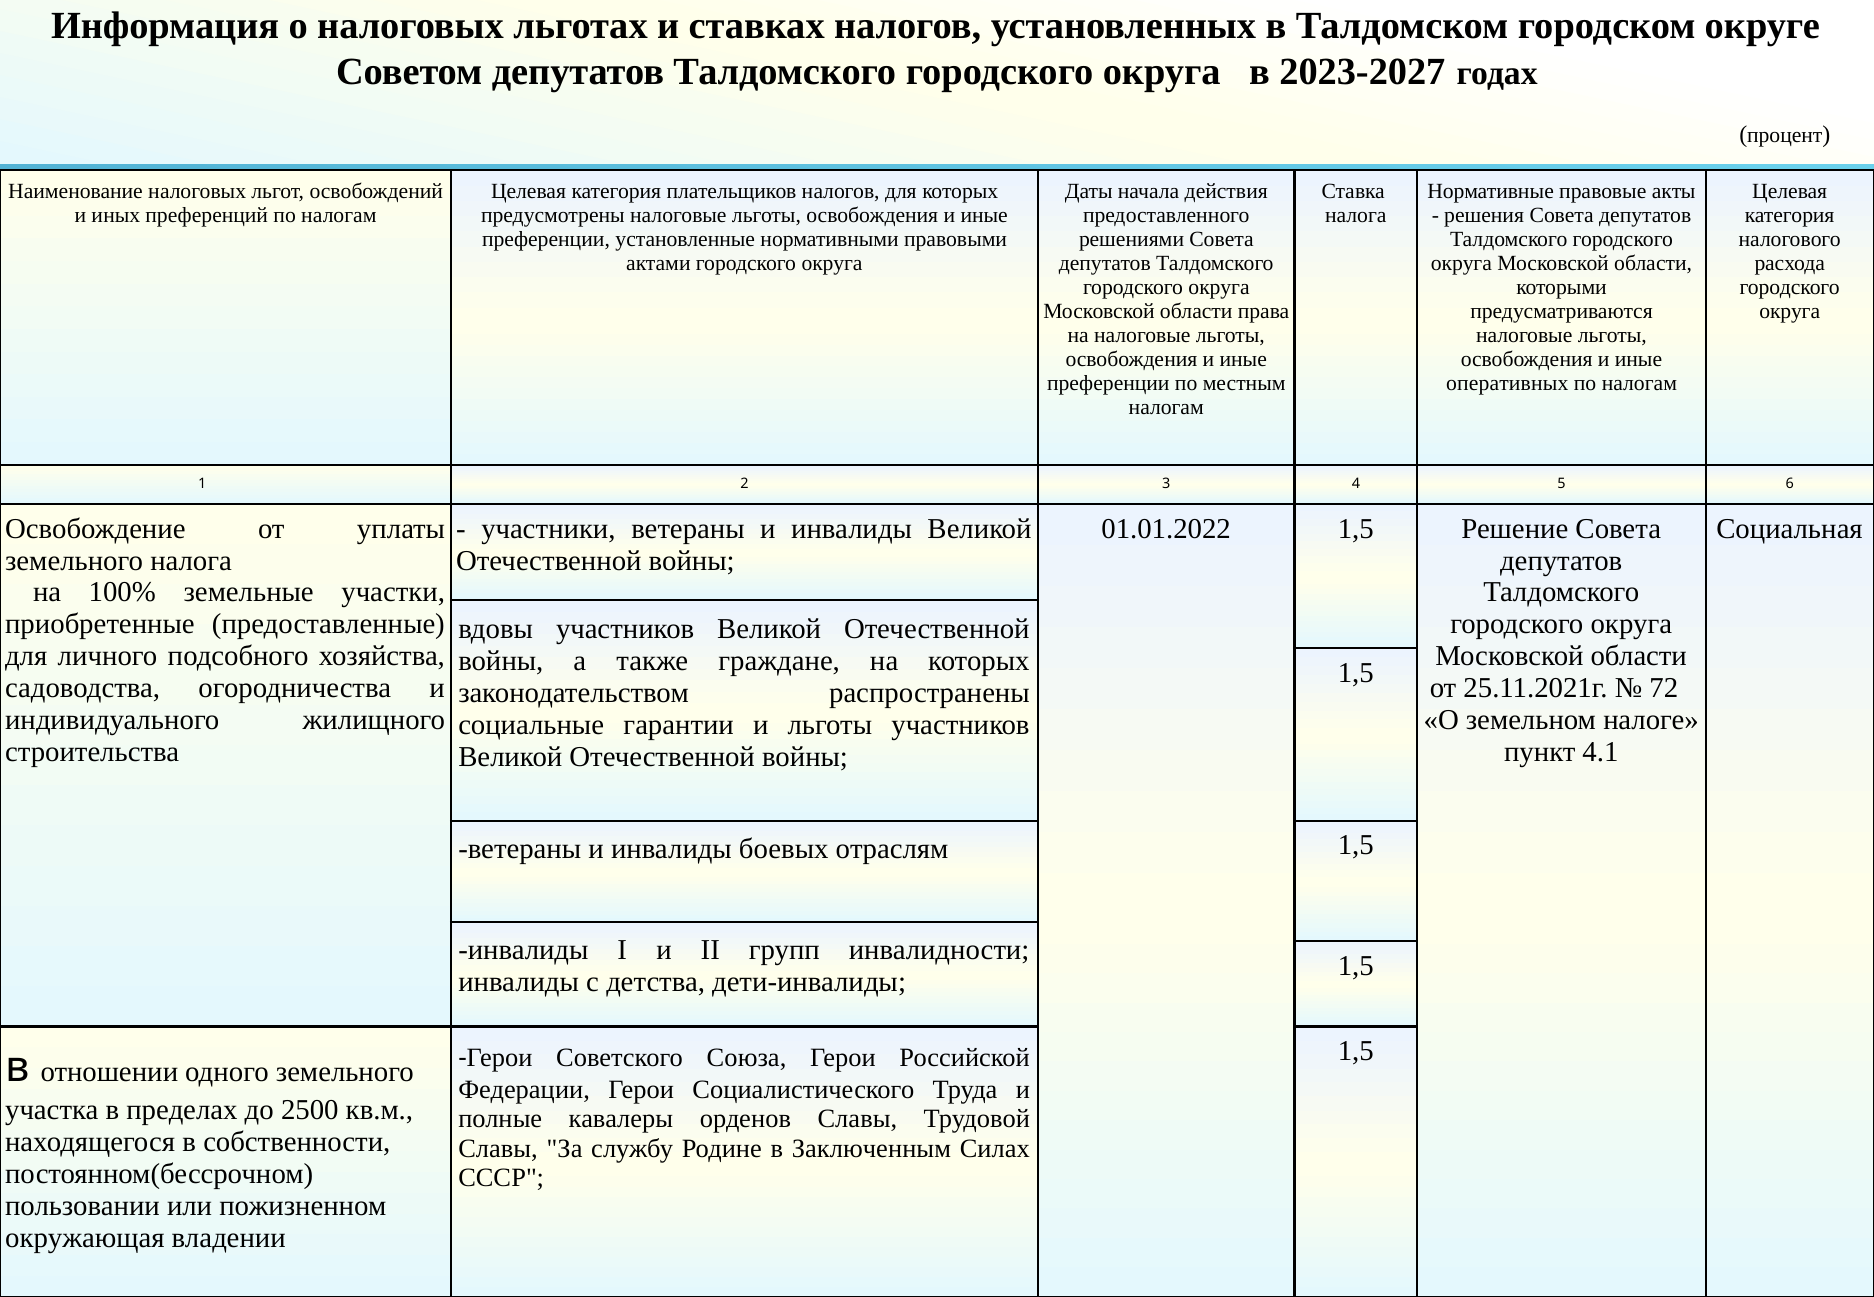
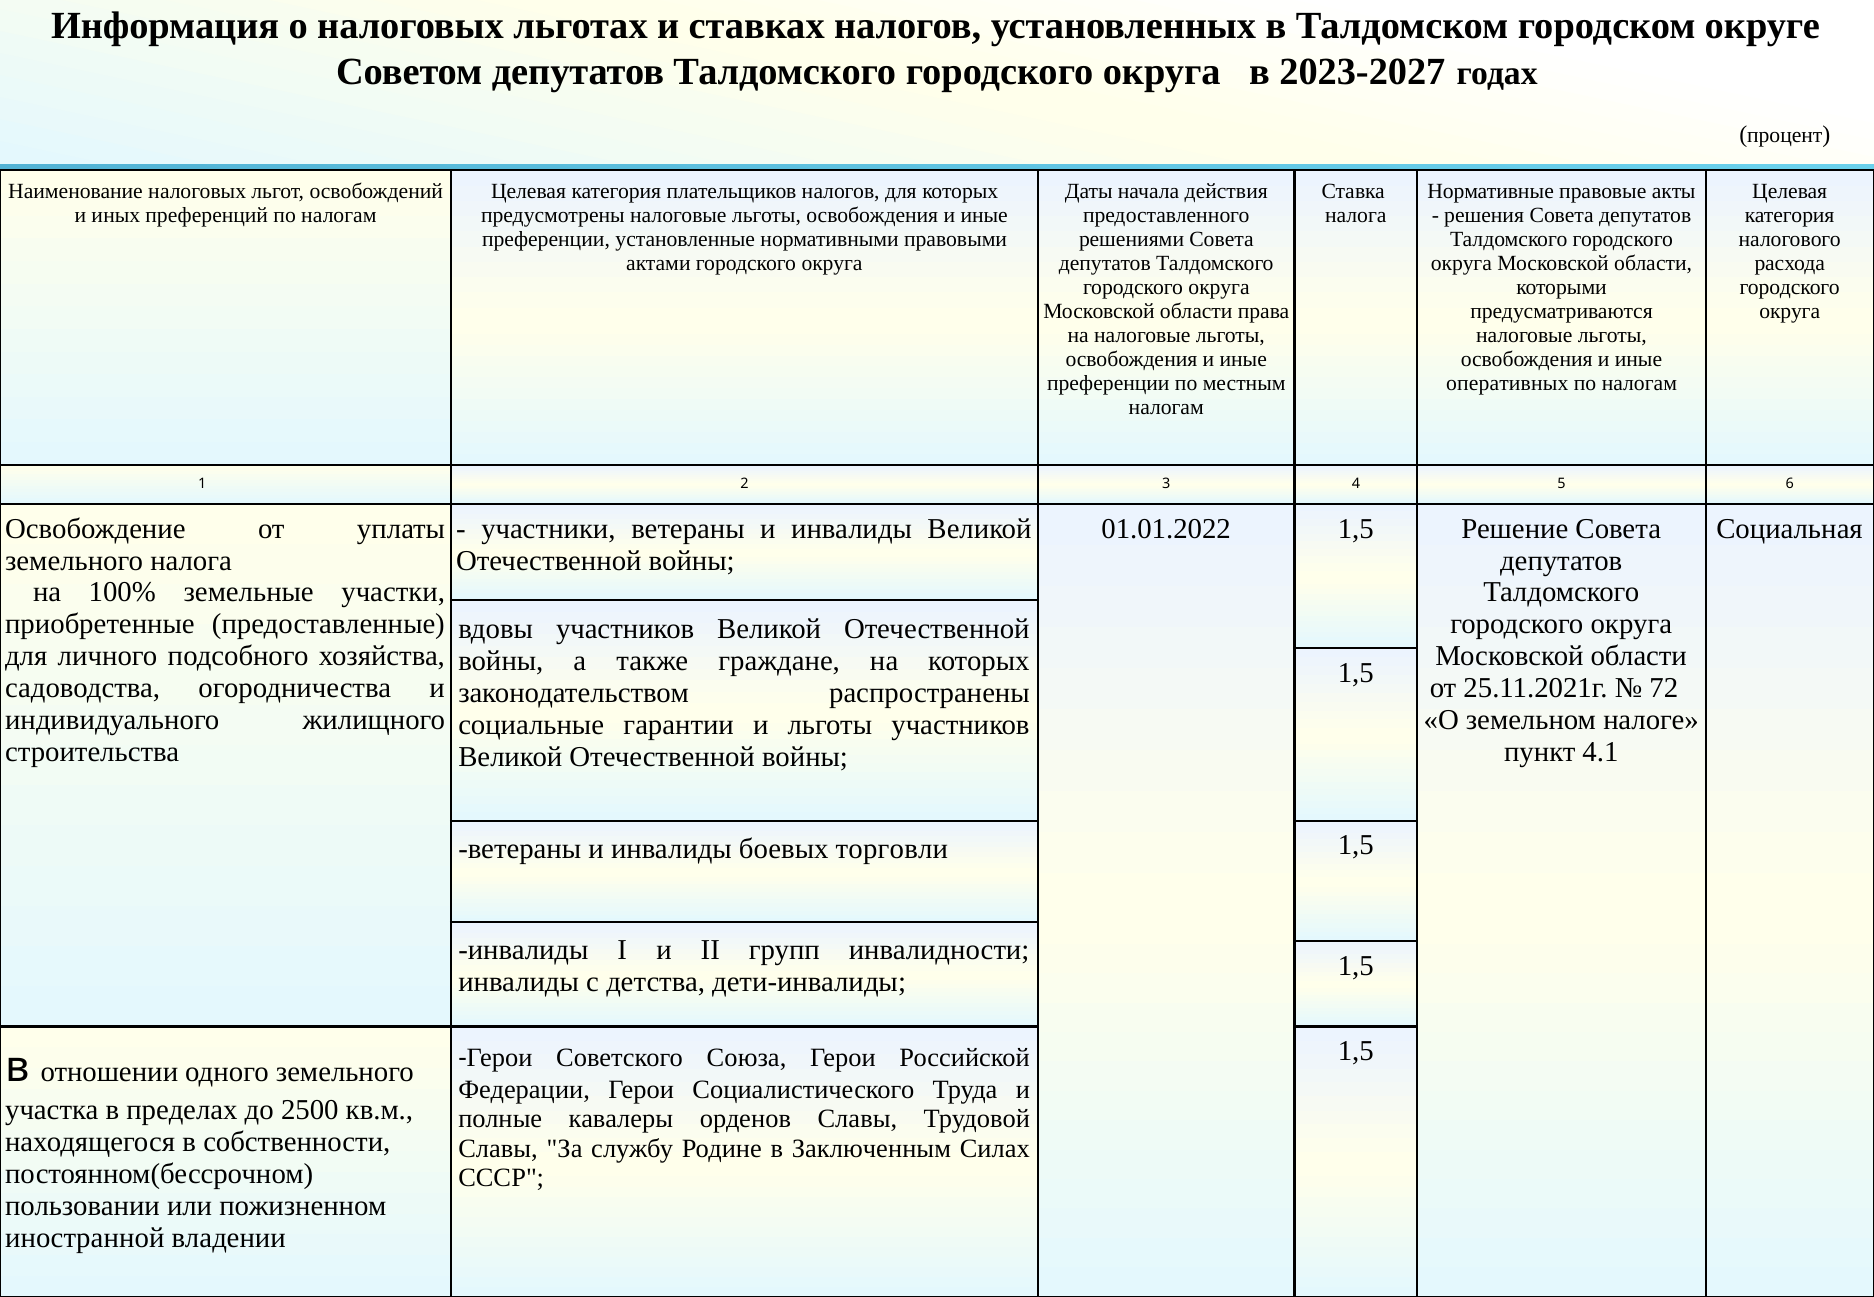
отраслям: отраслям -> торговли (892, 849)
окружающая: окружающая -> иностранной (85, 1238)
